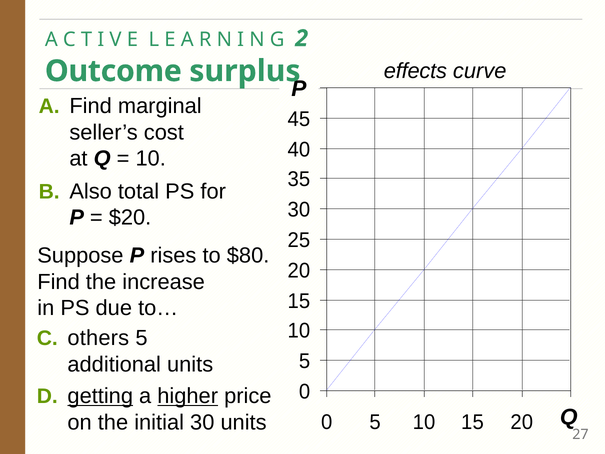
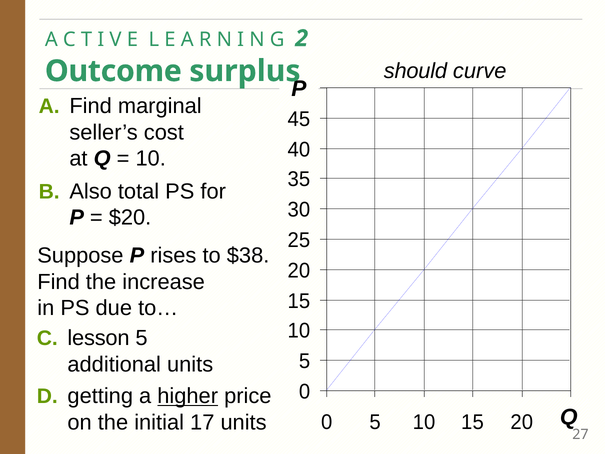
effects: effects -> should (415, 71)
$80: $80 -> $38 (248, 256)
others: others -> lesson (99, 338)
getting underline: present -> none (100, 396)
initial 30: 30 -> 17 (202, 422)
